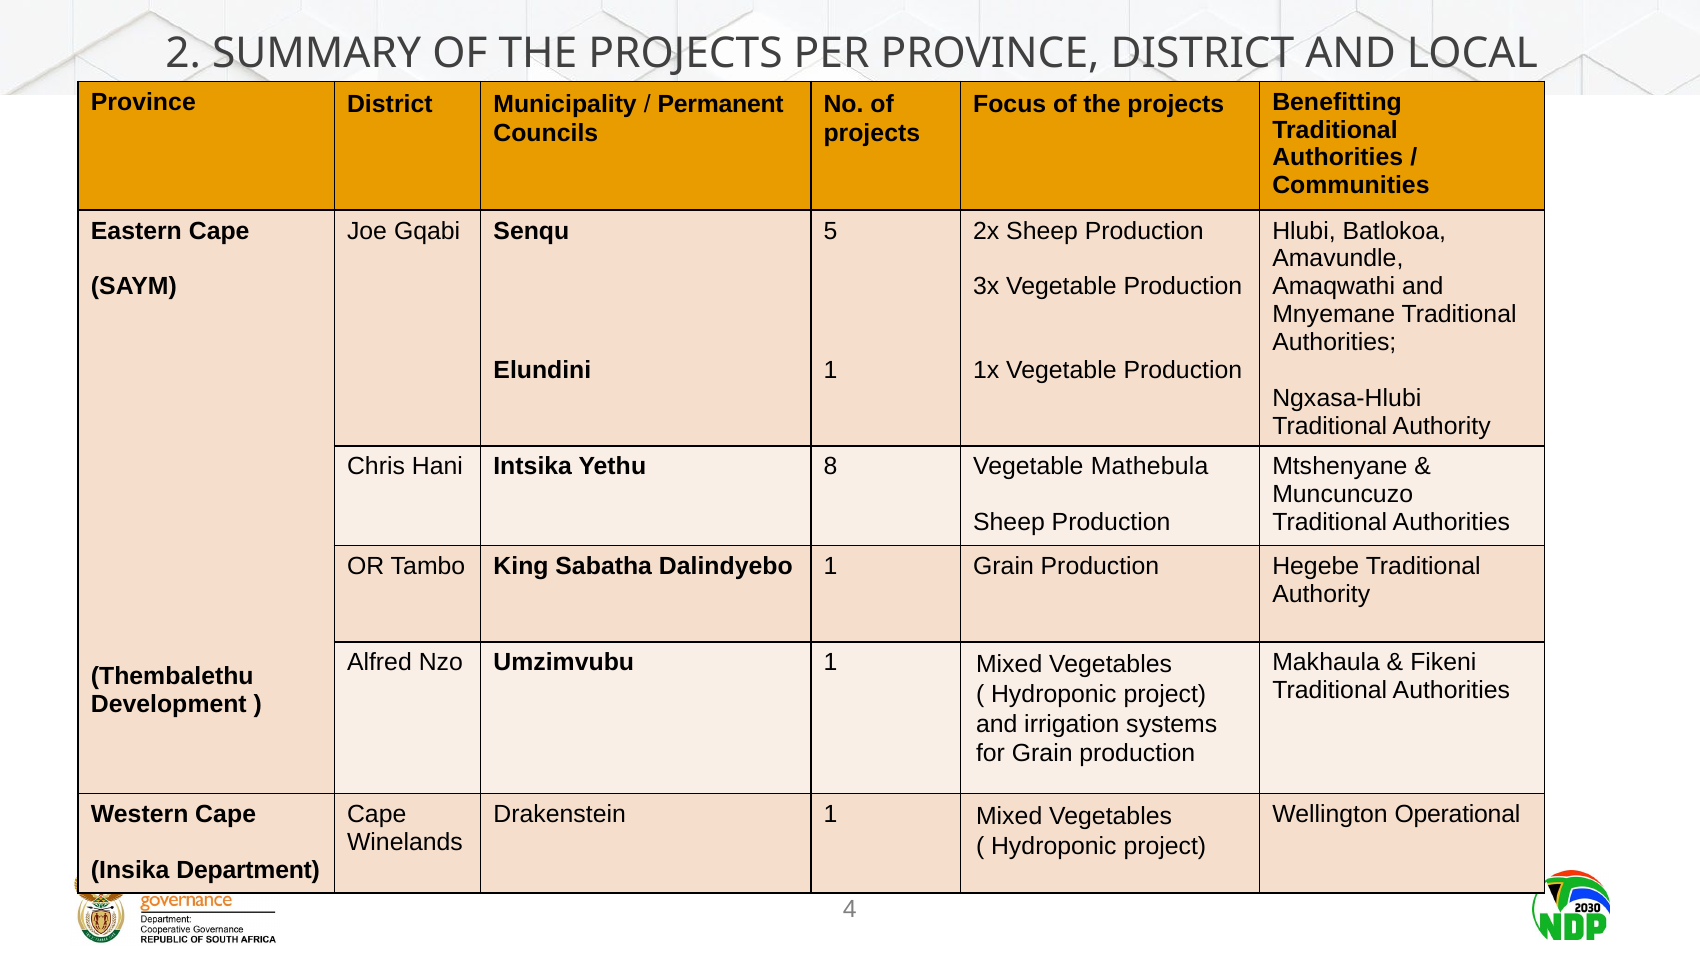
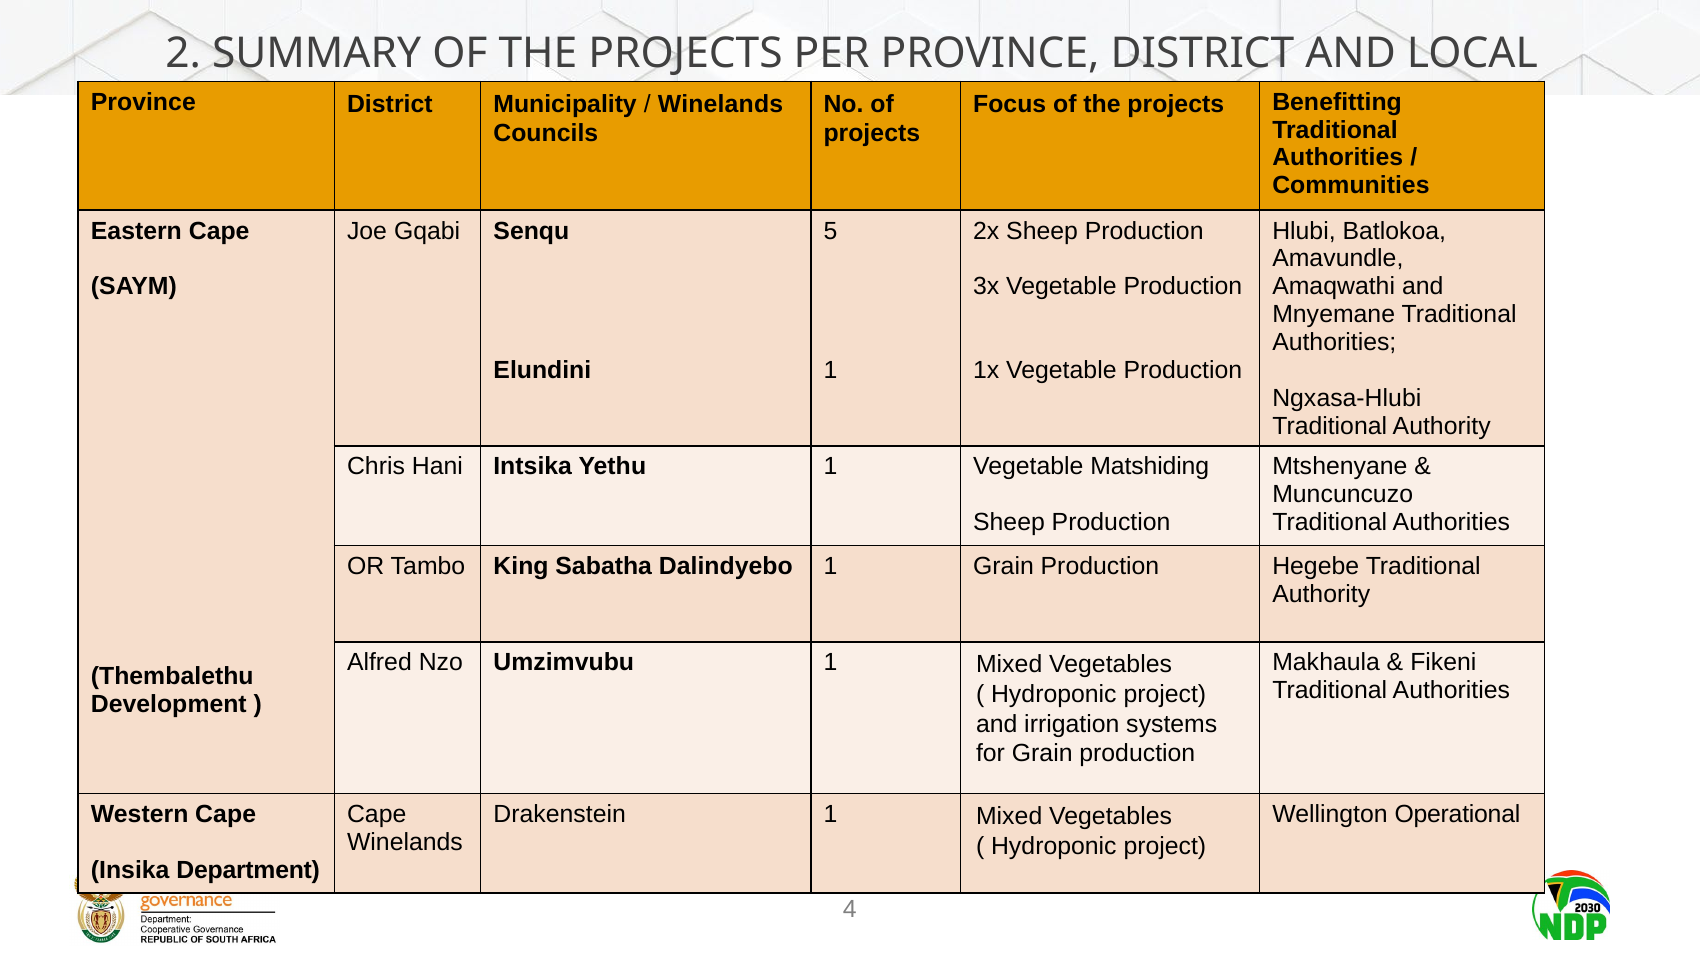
Permanent: Permanent -> Winelands (720, 104)
Yethu 8: 8 -> 1 (830, 467)
Mathebula: Mathebula -> Matshiding (1150, 467)
